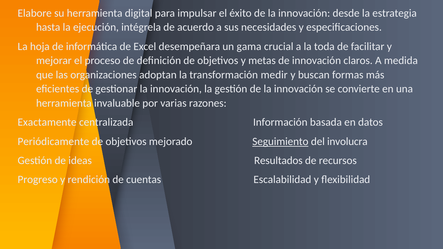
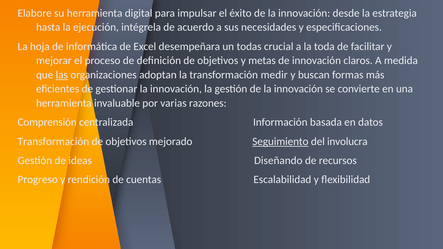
gama: gama -> todas (249, 46)
las underline: none -> present (62, 75)
Exactamente: Exactamente -> Comprensión (47, 122)
Periódicamente: Periódicamente -> Transformación (53, 142)
Resultados: Resultados -> Diseñando (278, 161)
